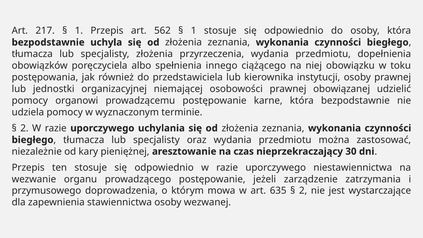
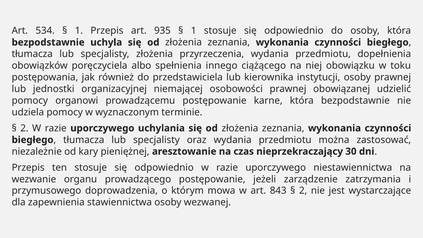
217: 217 -> 534 (45, 31)
562: 562 -> 935 (162, 31)
635: 635 -> 843 (278, 191)
